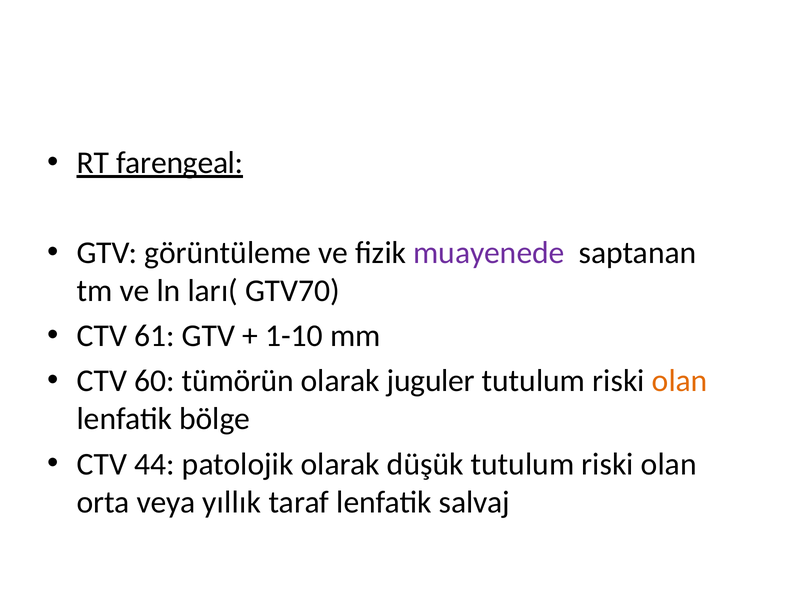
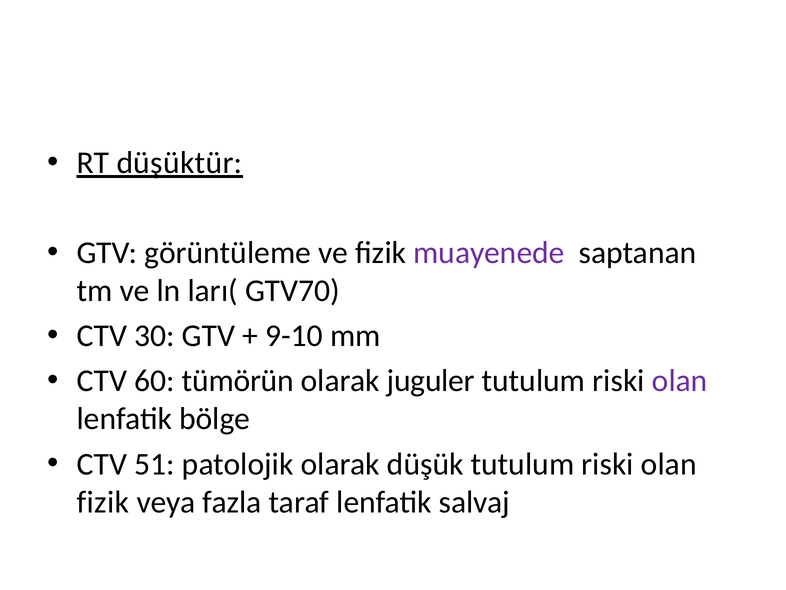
farengeal: farengeal -> düşüktür (179, 163)
61: 61 -> 30 (154, 336)
1-10: 1-10 -> 9-10 (294, 336)
olan colour: orange -> purple (680, 381)
44: 44 -> 51 (154, 464)
orta: orta -> fizik (103, 502)
yıllık: yıllık -> fazla (232, 502)
